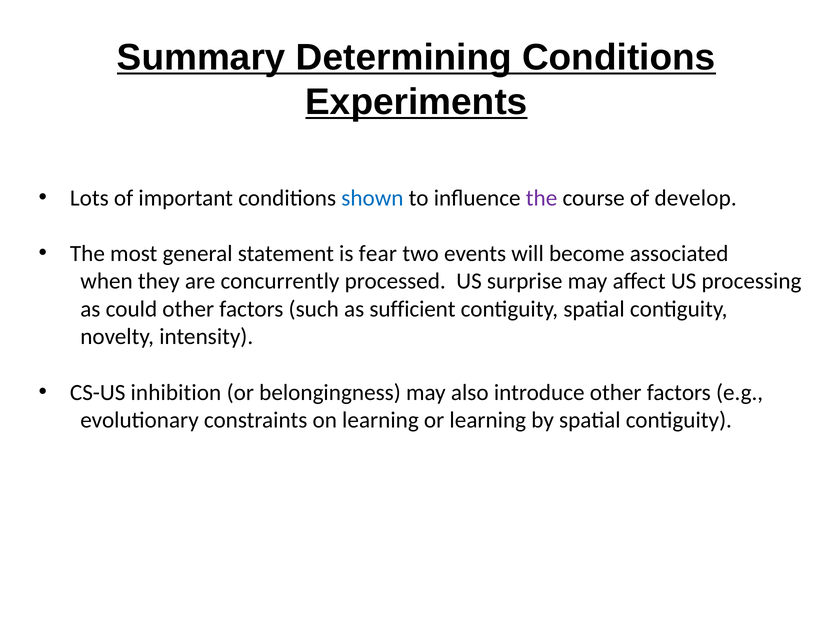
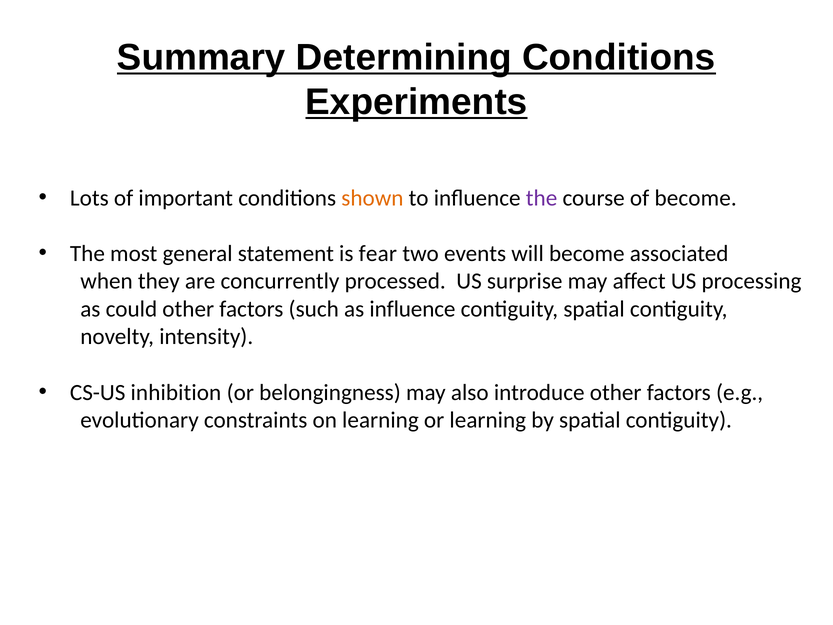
shown colour: blue -> orange (372, 198)
of develop: develop -> become (696, 198)
as sufficient: sufficient -> influence (412, 309)
